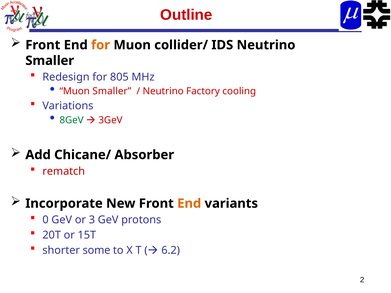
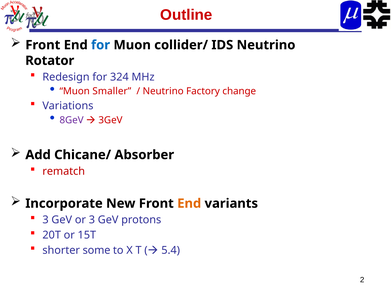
for colour: orange -> blue (101, 45)
Smaller: Smaller -> Rotator (50, 61)
805: 805 -> 324 (119, 77)
cooling: cooling -> change (239, 91)
8GeV colour: green -> purple (72, 120)
0: 0 -> 3 (46, 220)
6.2: 6.2 -> 5.4 (171, 250)
